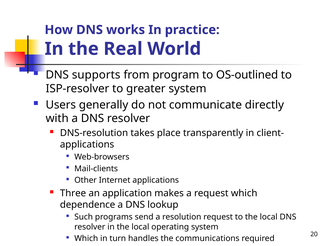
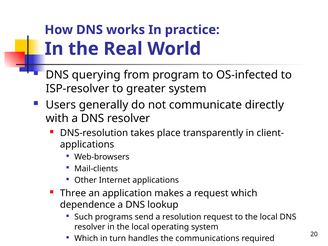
supports: supports -> querying (96, 75)
OS-outlined: OS-outlined -> OS-infected (247, 75)
